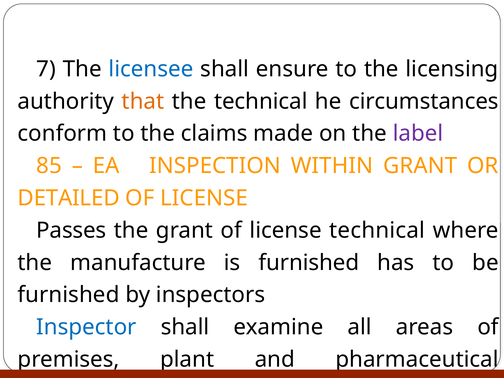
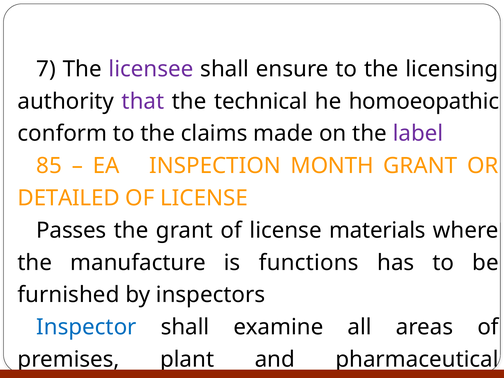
licensee colour: blue -> purple (151, 69)
that colour: orange -> purple (143, 101)
circumstances: circumstances -> homoeopathic (424, 101)
WITHIN: WITHIN -> MONTH (332, 166)
license technical: technical -> materials (377, 230)
is furnished: furnished -> functions (309, 263)
